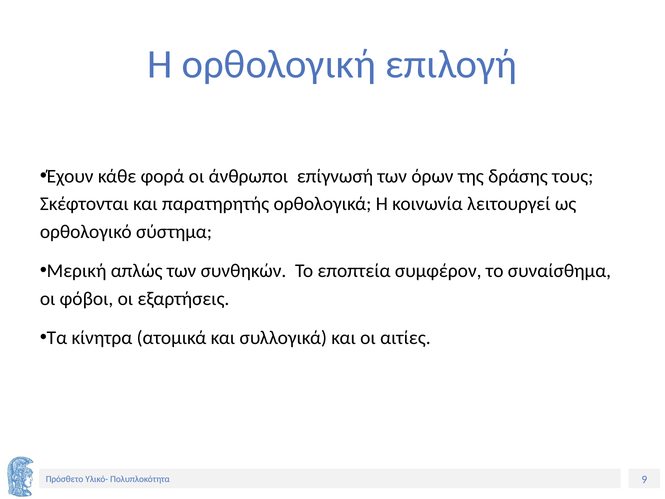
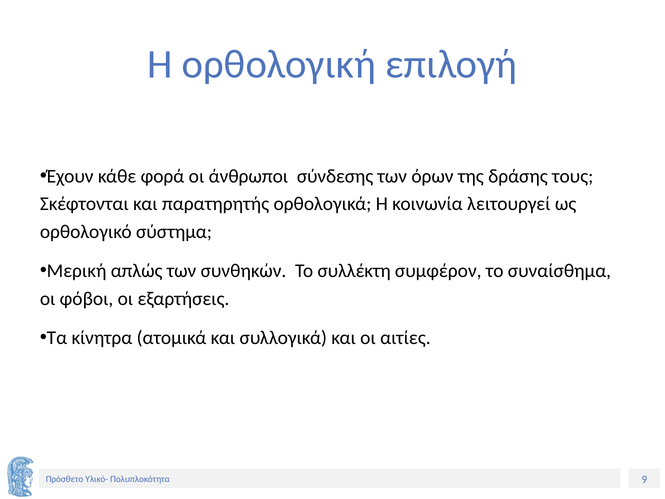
επίγνωσή: επίγνωσή -> σύνδεσης (335, 176)
εποπτεία: εποπτεία -> συλλέκτη (354, 271)
